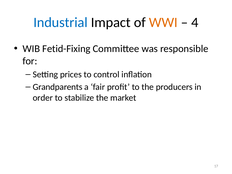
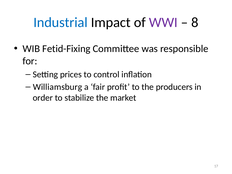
WWI colour: orange -> purple (163, 22)
4: 4 -> 8 (195, 22)
Grandparents: Grandparents -> Williamsburg (57, 87)
